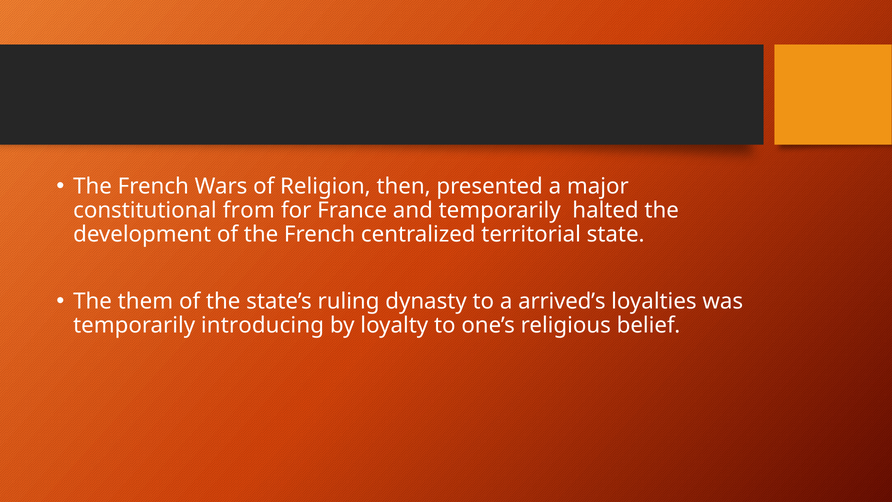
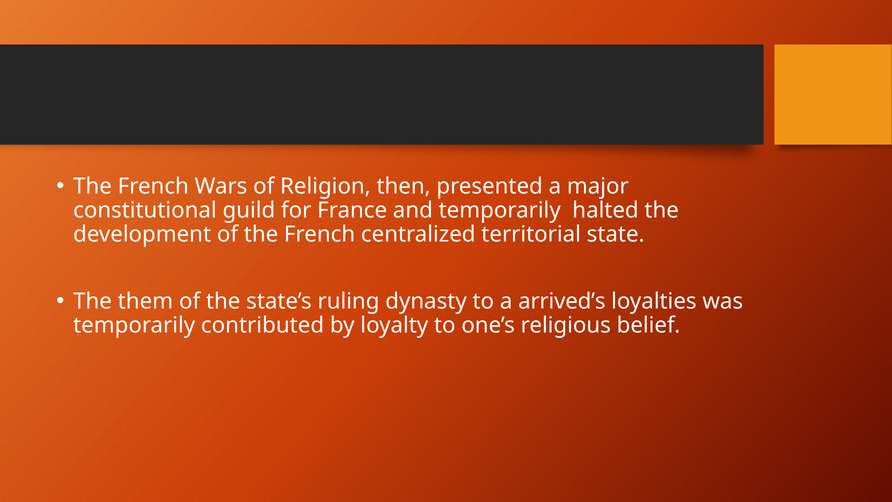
from: from -> guild (249, 210)
introducing: introducing -> contributed (263, 325)
